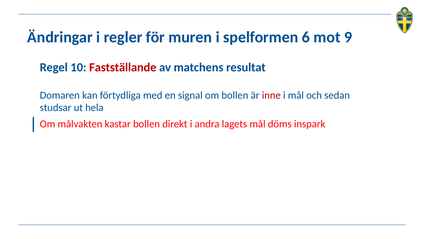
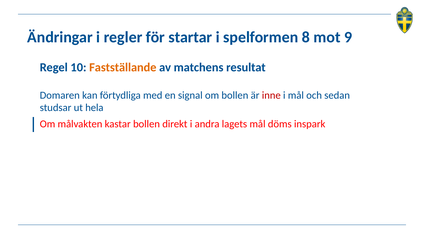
muren: muren -> startar (190, 37)
6: 6 -> 8 (306, 37)
Fastställande colour: red -> orange (123, 67)
